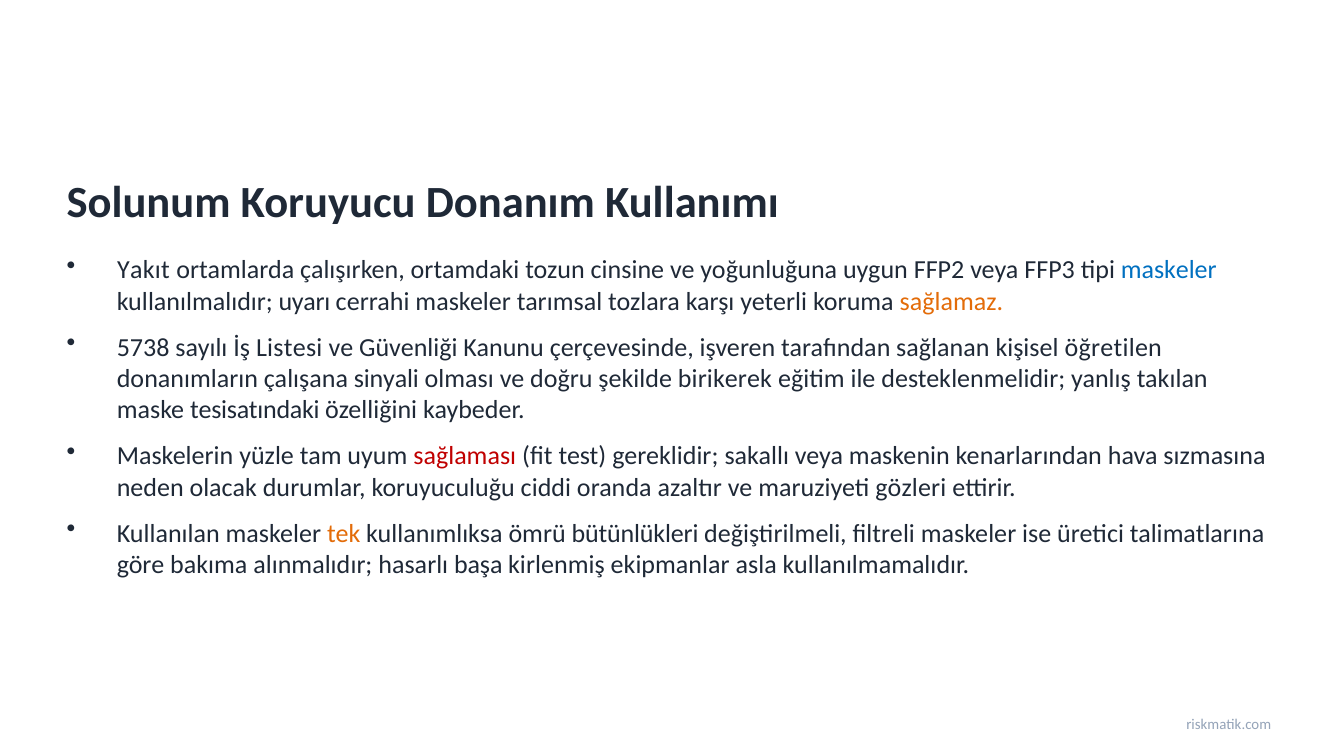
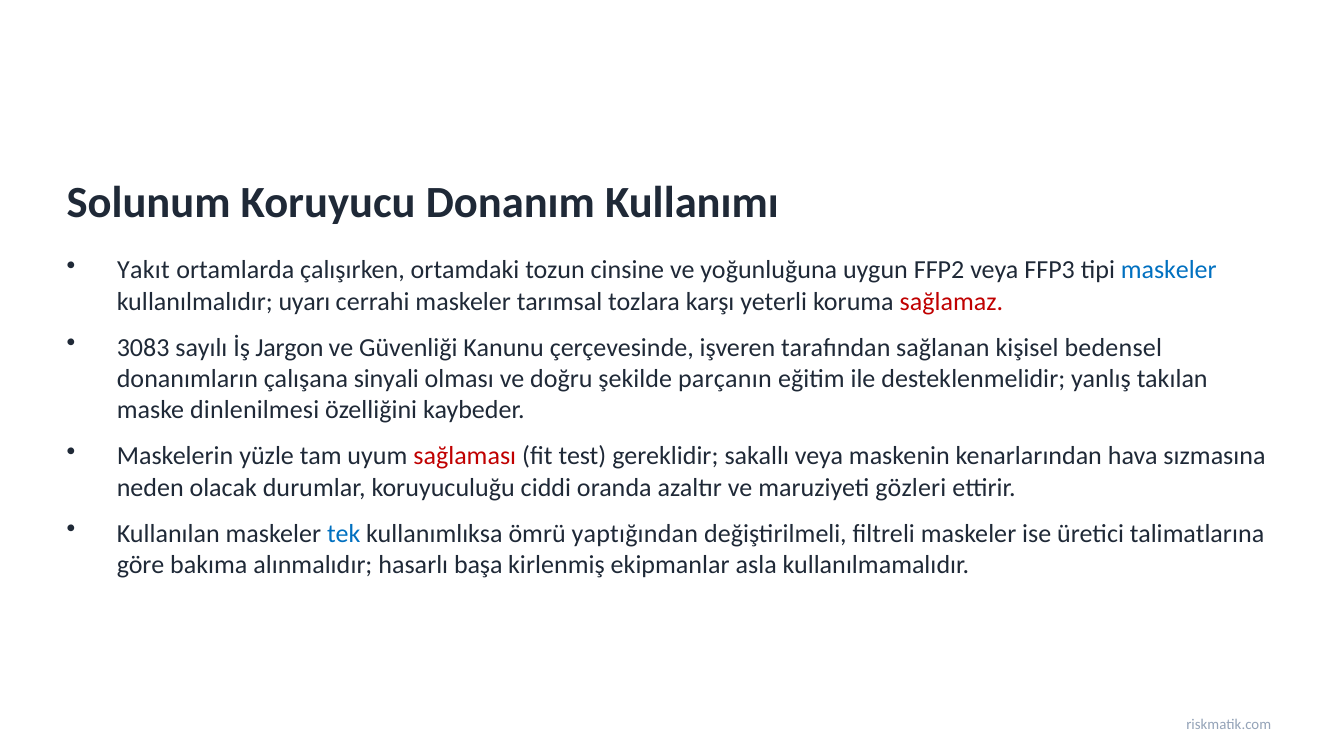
sağlamaz colour: orange -> red (951, 302)
5738: 5738 -> 3083 (143, 348)
Listesi: Listesi -> Jargon (290, 348)
öğretilen: öğretilen -> bedensel (1113, 348)
birikerek: birikerek -> parçanın (725, 379)
tesisatındaki: tesisatındaki -> dinlenilmesi (255, 410)
tek colour: orange -> blue (344, 534)
bütünlükleri: bütünlükleri -> yaptığından (635, 534)
